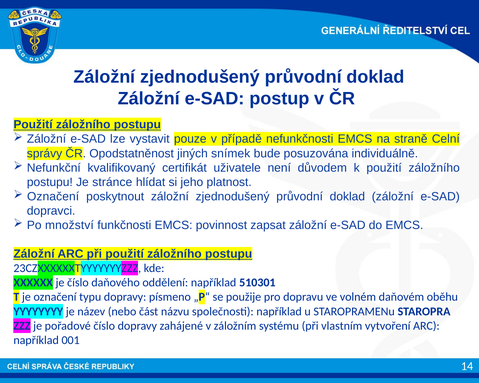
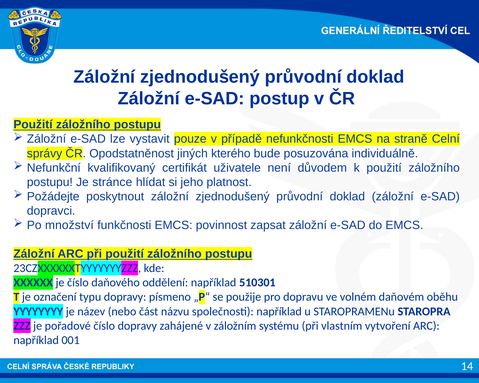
snímek: snímek -> kterého (231, 153)
Označení: Označení -> Požádejte (53, 197)
